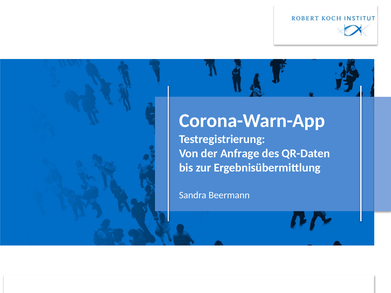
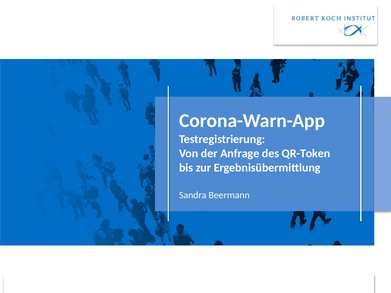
QR-Daten: QR-Daten -> QR-Token (306, 154)
